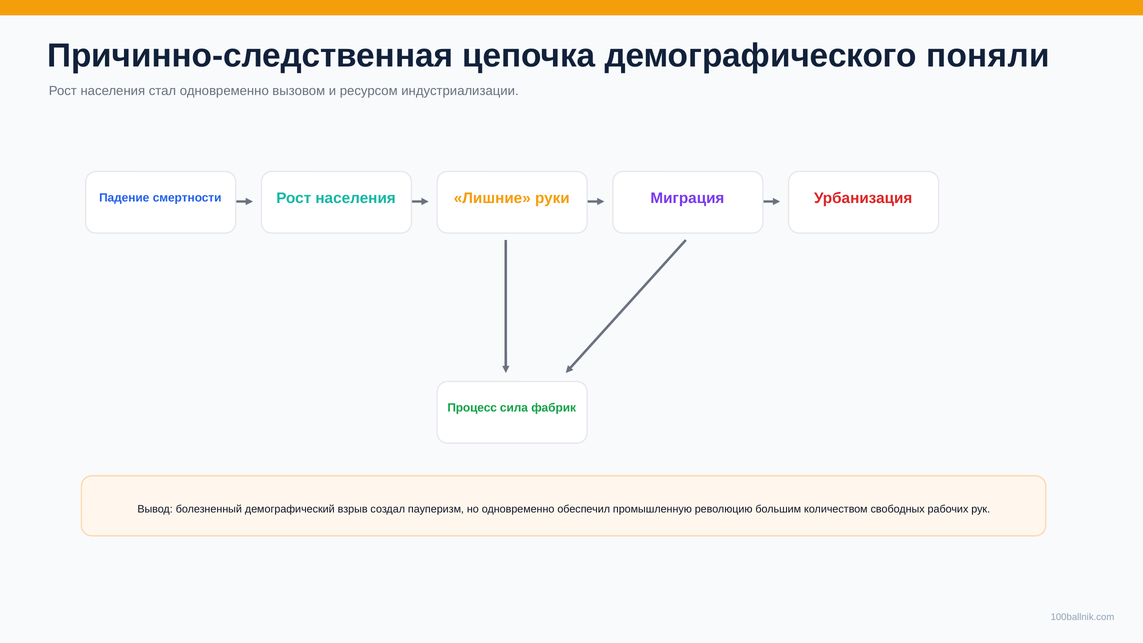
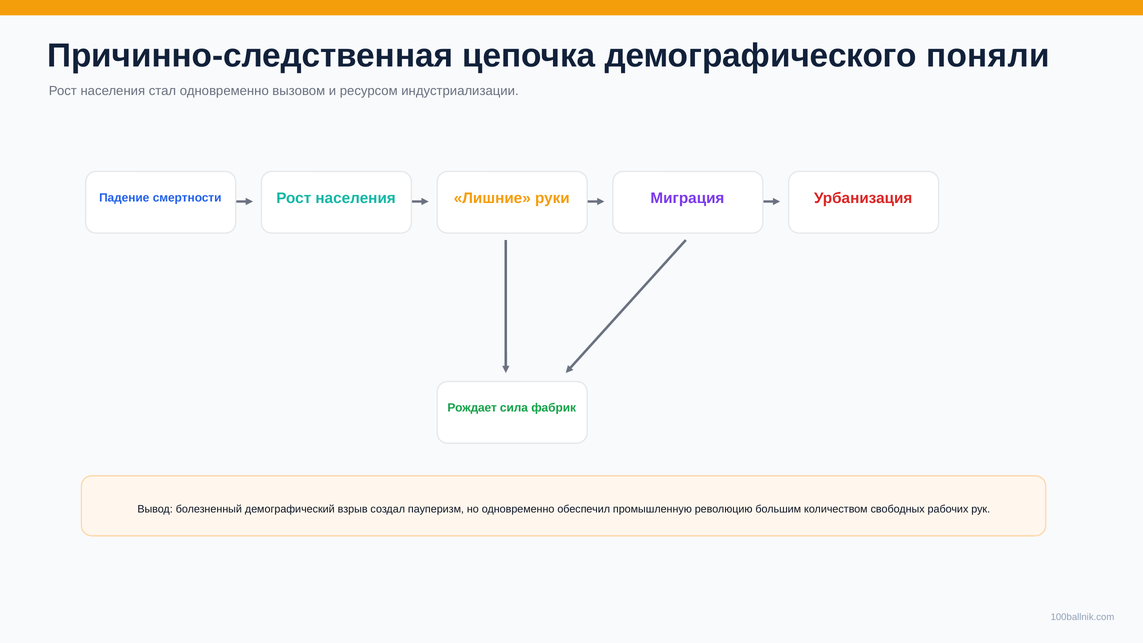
Процесс: Процесс -> Рождает (472, 408)
